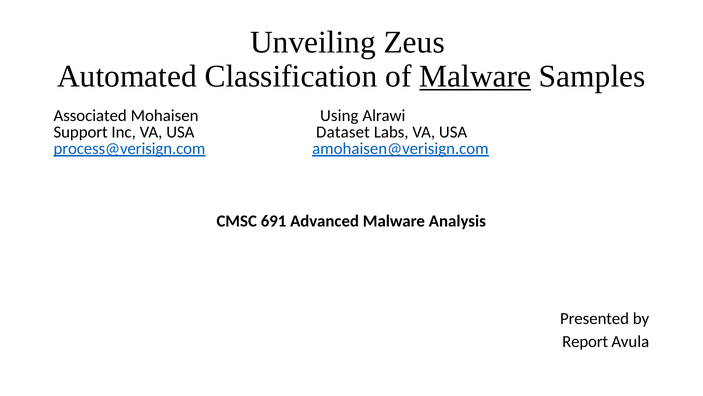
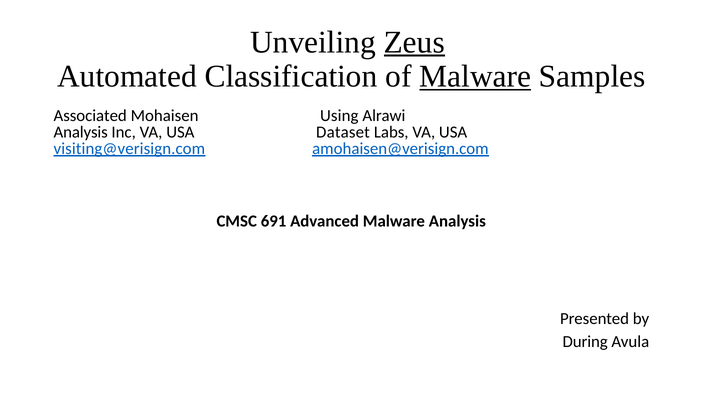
Zeus underline: none -> present (414, 42)
Support: Support -> Analysis (81, 132)
process@verisign.com: process@verisign.com -> visiting@verisign.com (129, 148)
Report: Report -> During (585, 341)
